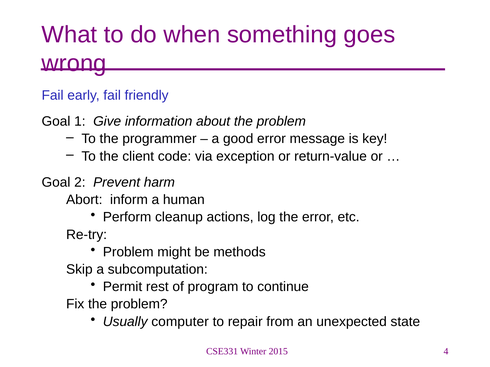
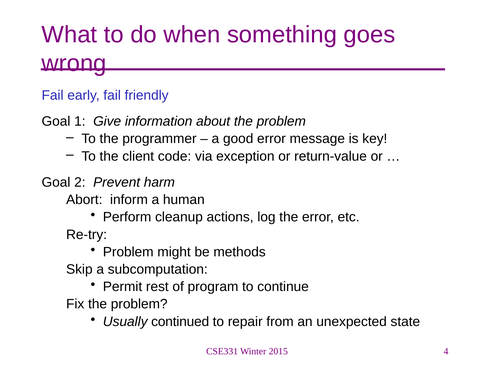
computer: computer -> continued (180, 322)
